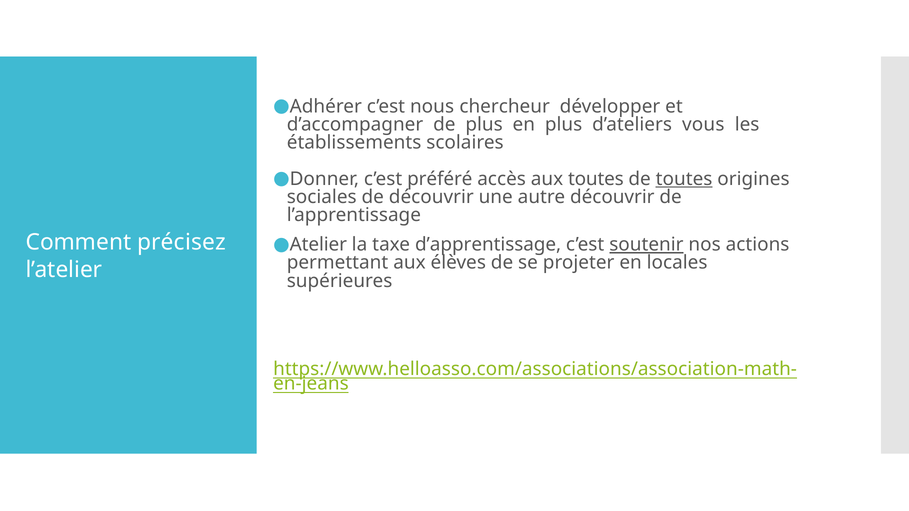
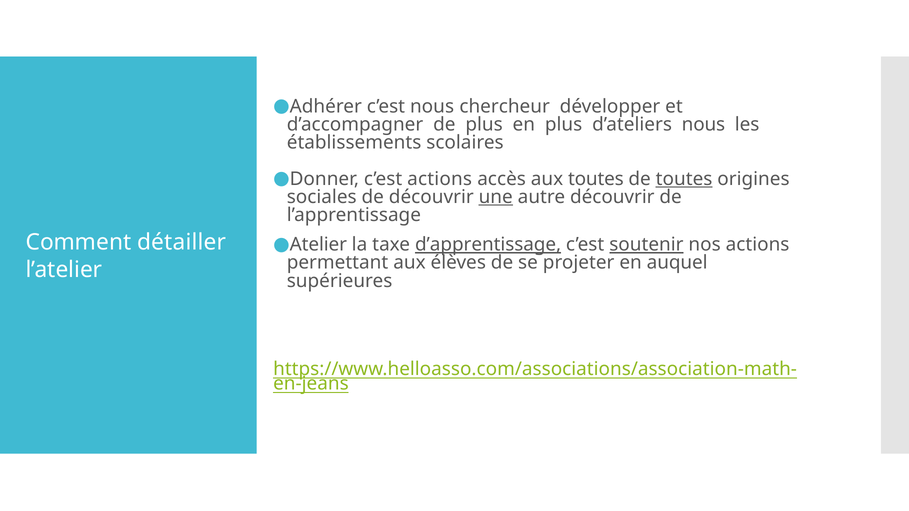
d’ateliers vous: vous -> nous (703, 125)
c’est préféré: préféré -> actions (440, 179)
une underline: none -> present (496, 197)
d’apprentissage underline: none -> present (488, 245)
précisez: précisez -> détailler (182, 242)
locales: locales -> auquel (677, 263)
